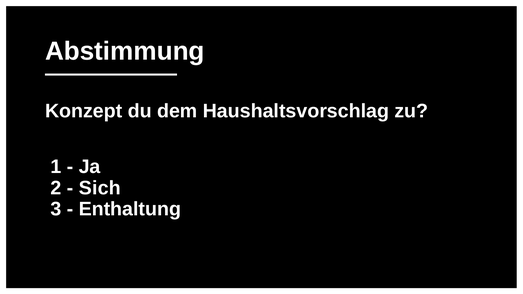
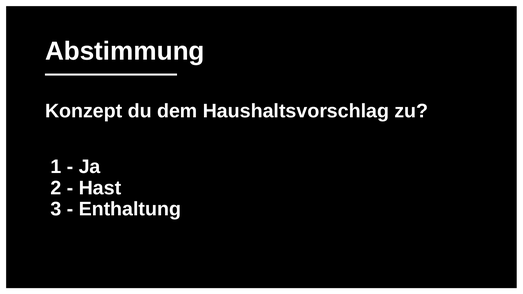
Sich: Sich -> Hast (100, 188)
